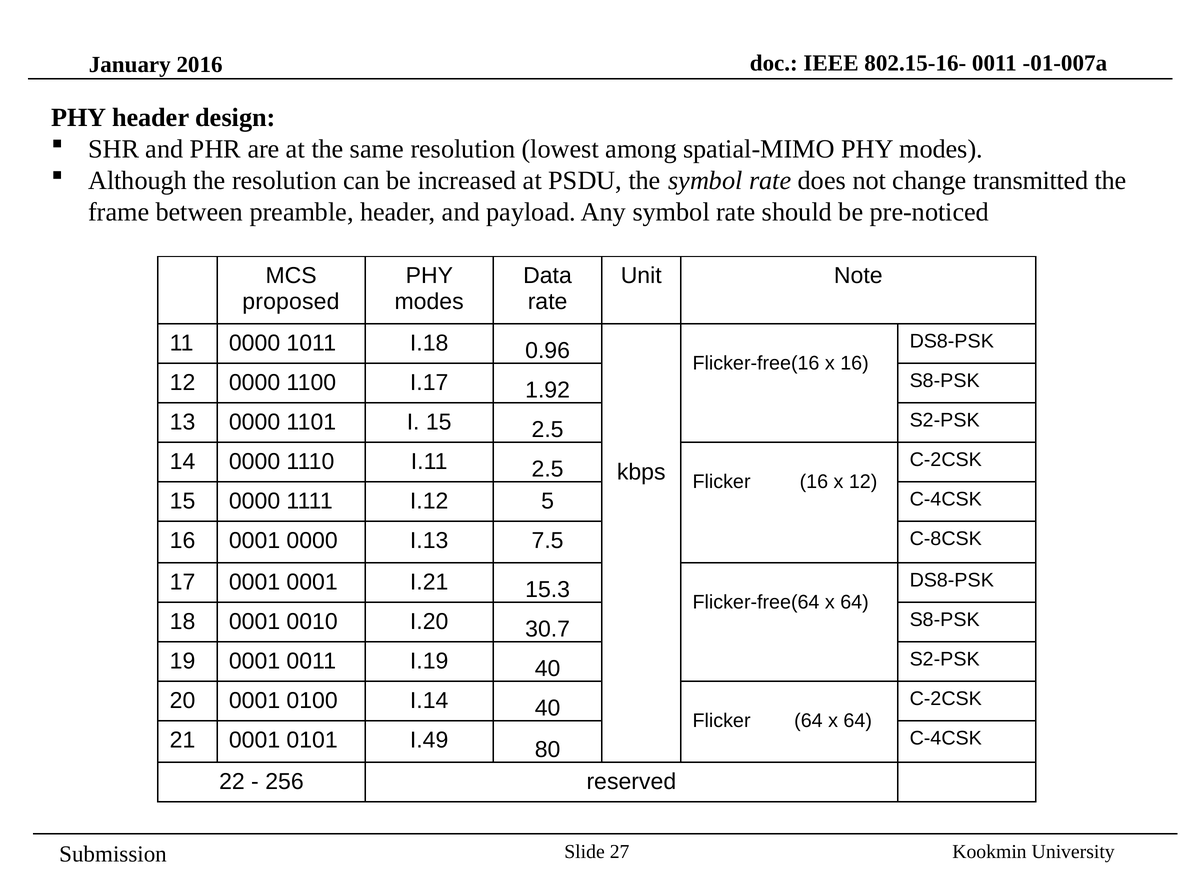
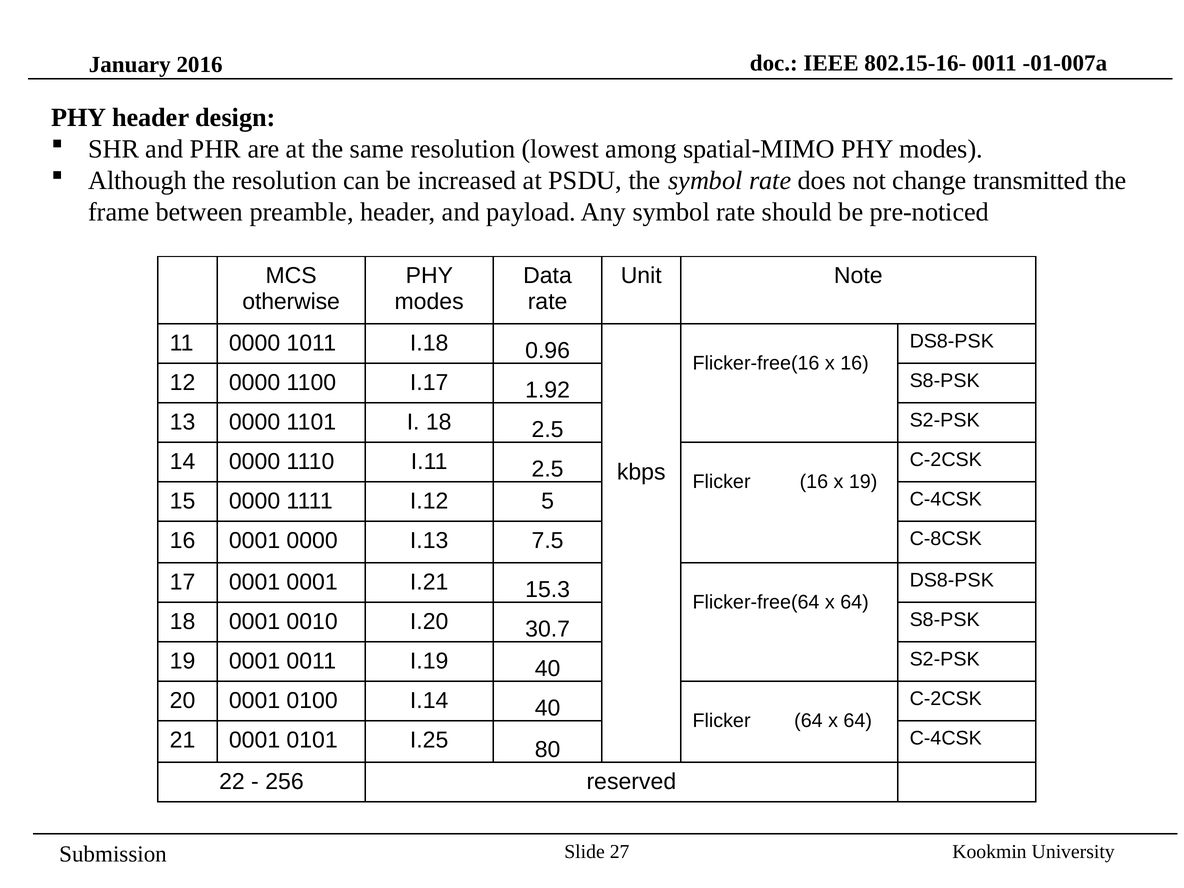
proposed: proposed -> otherwise (291, 302)
I 15: 15 -> 18 (439, 422)
x 12: 12 -> 19 (863, 482)
I.49: I.49 -> I.25 (429, 740)
